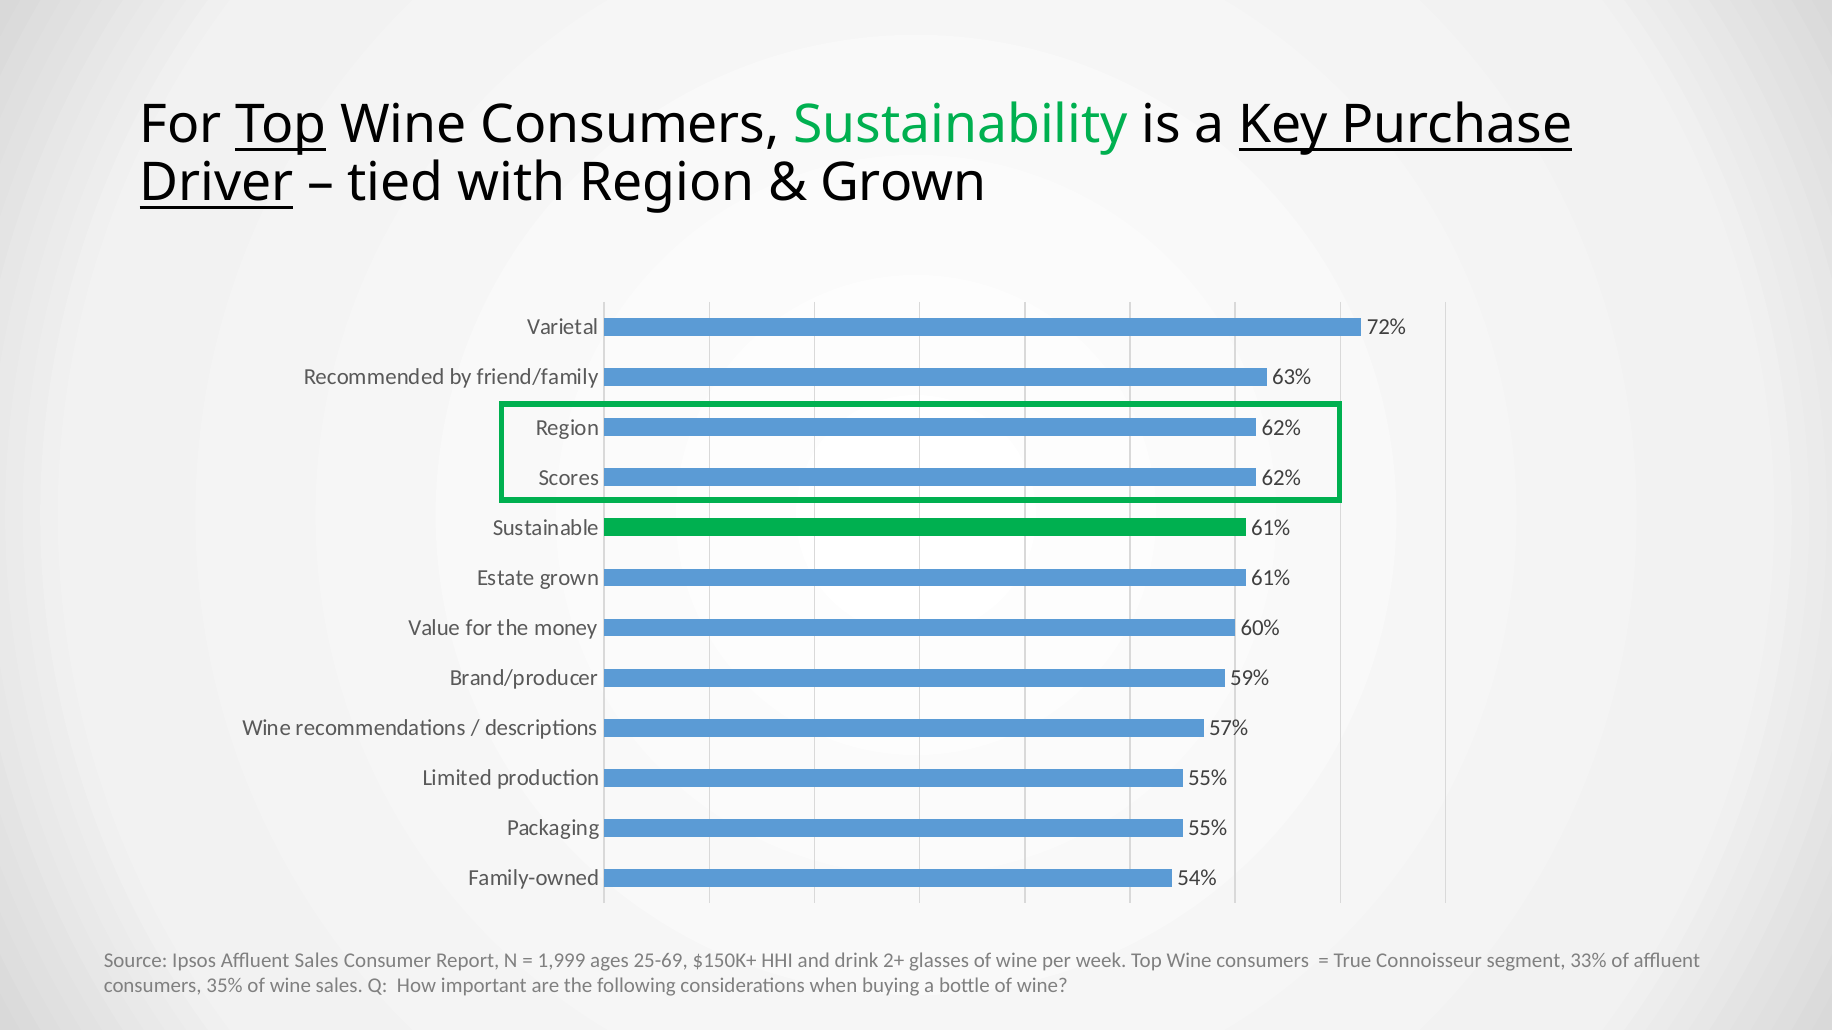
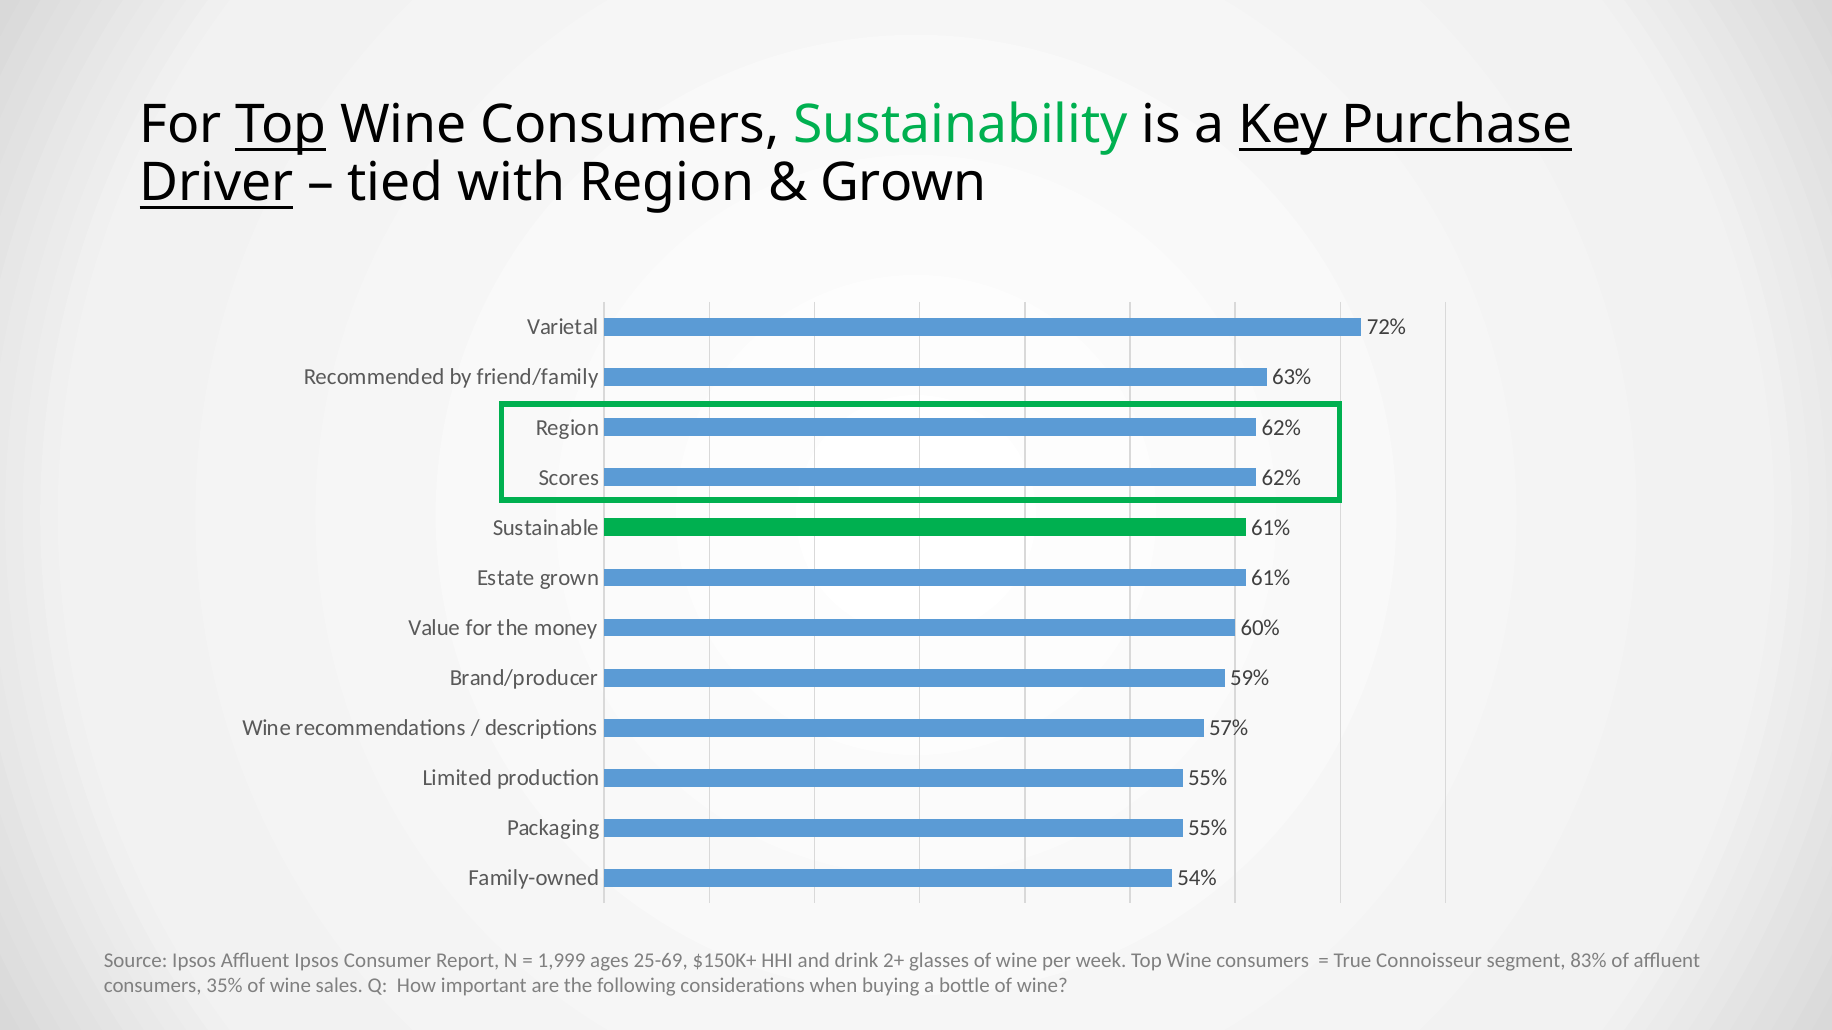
Affluent Sales: Sales -> Ipsos (317, 961)
33%: 33% -> 83% (1588, 961)
